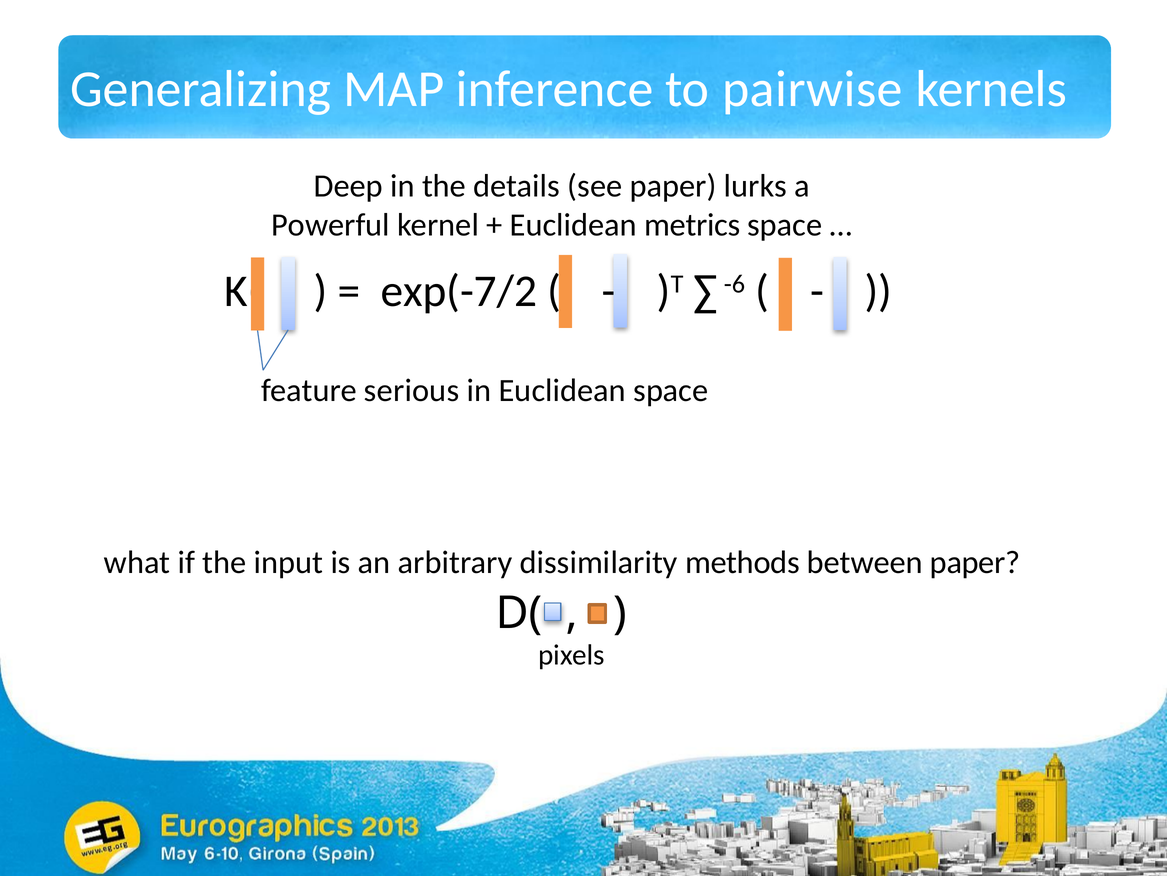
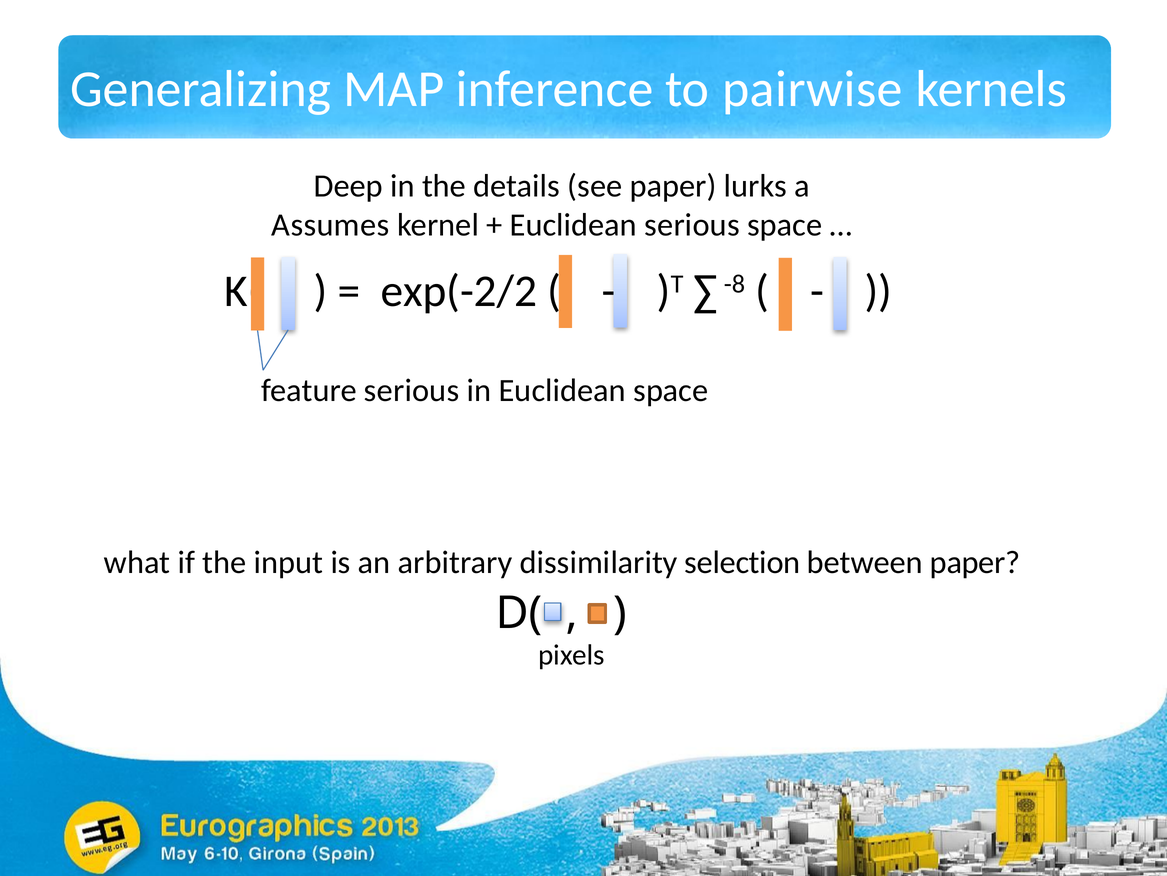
Powerful: Powerful -> Assumes (330, 225)
Euclidean metrics: metrics -> serious (692, 225)
exp(-7/2: exp(-7/2 -> exp(-2/2 (459, 291)
-6: -6 -> -8 (734, 284)
methods: methods -> selection (742, 562)
